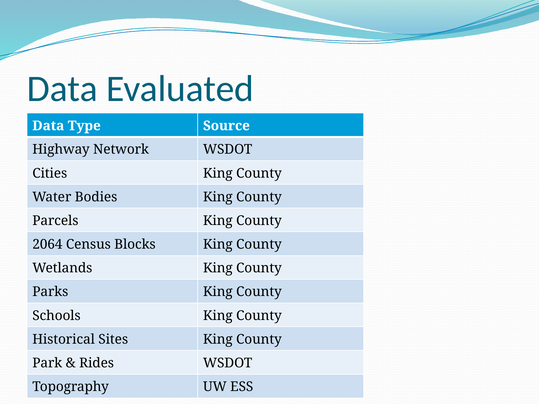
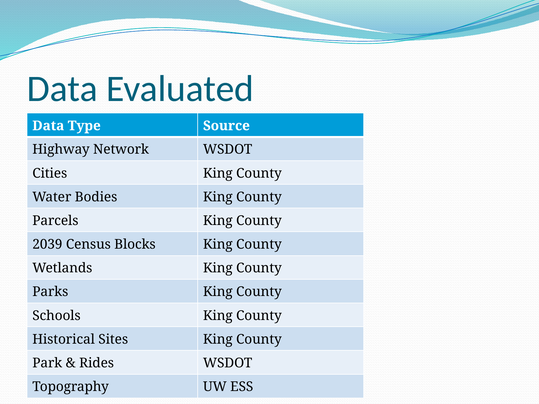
2064: 2064 -> 2039 (47, 245)
